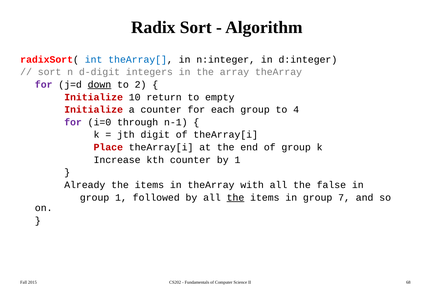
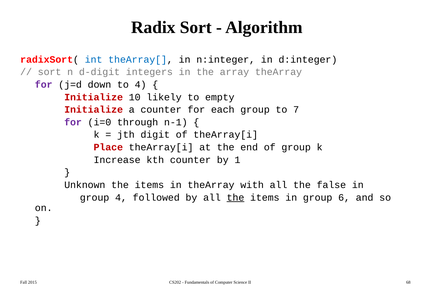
down underline: present -> none (99, 84)
to 2: 2 -> 4 (141, 84)
return: return -> likely (164, 97)
4: 4 -> 7 (296, 109)
Already: Already -> Unknown (85, 185)
group 1: 1 -> 4 (121, 197)
7: 7 -> 6 (344, 197)
